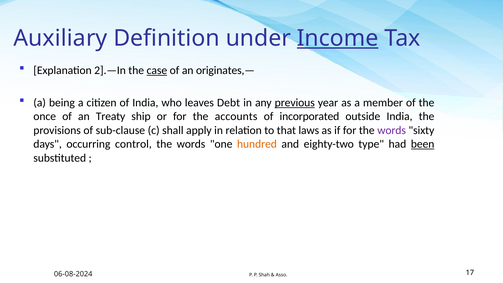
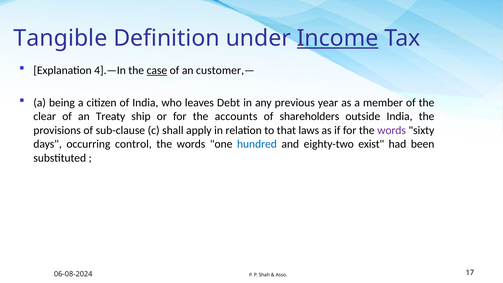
Auxiliary: Auxiliary -> Tangible (60, 38)
2].—In: 2].—In -> 4].—In (110, 70)
originates,—: originates,— -> customer,— (225, 70)
previous underline: present -> none (295, 103)
once: once -> clear (45, 116)
incorporated: incorporated -> shareholders (309, 116)
hundred colour: orange -> blue (257, 144)
type: type -> exist (371, 144)
been underline: present -> none (423, 144)
